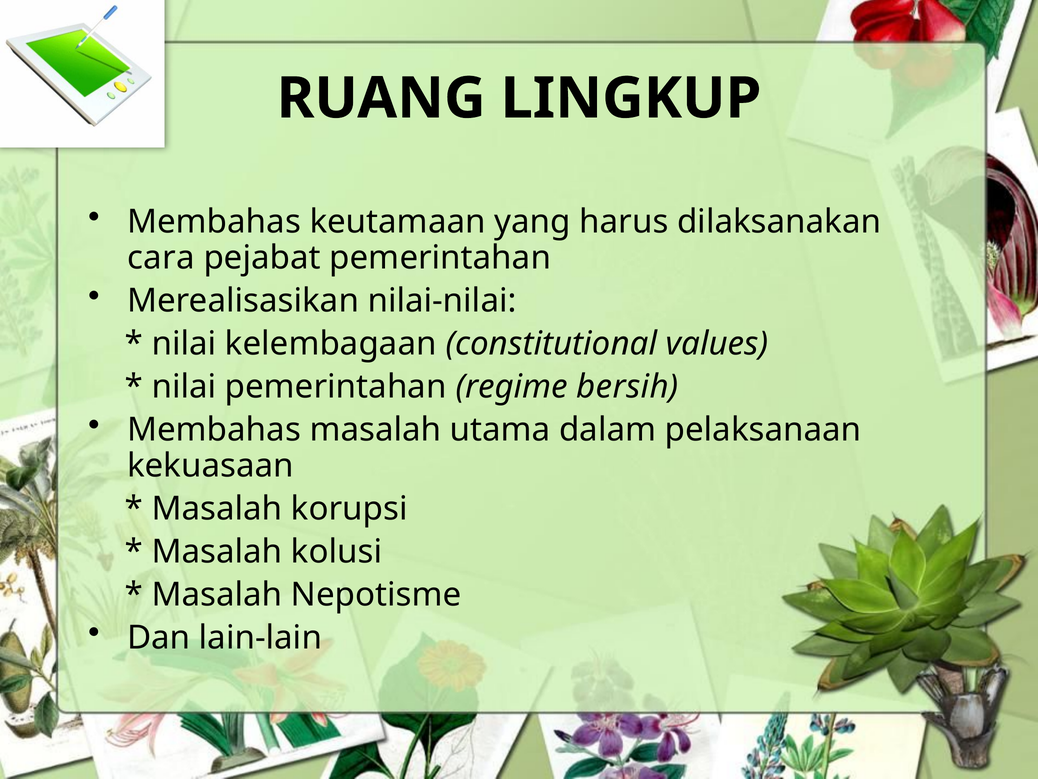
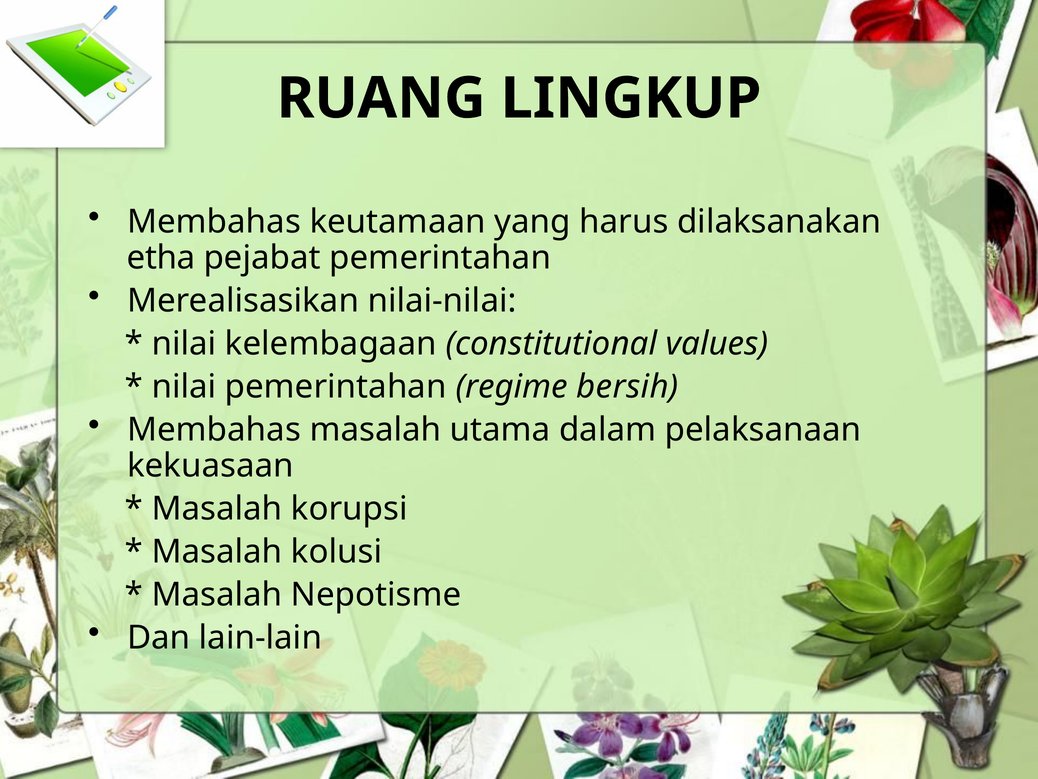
cara: cara -> etha (161, 258)
